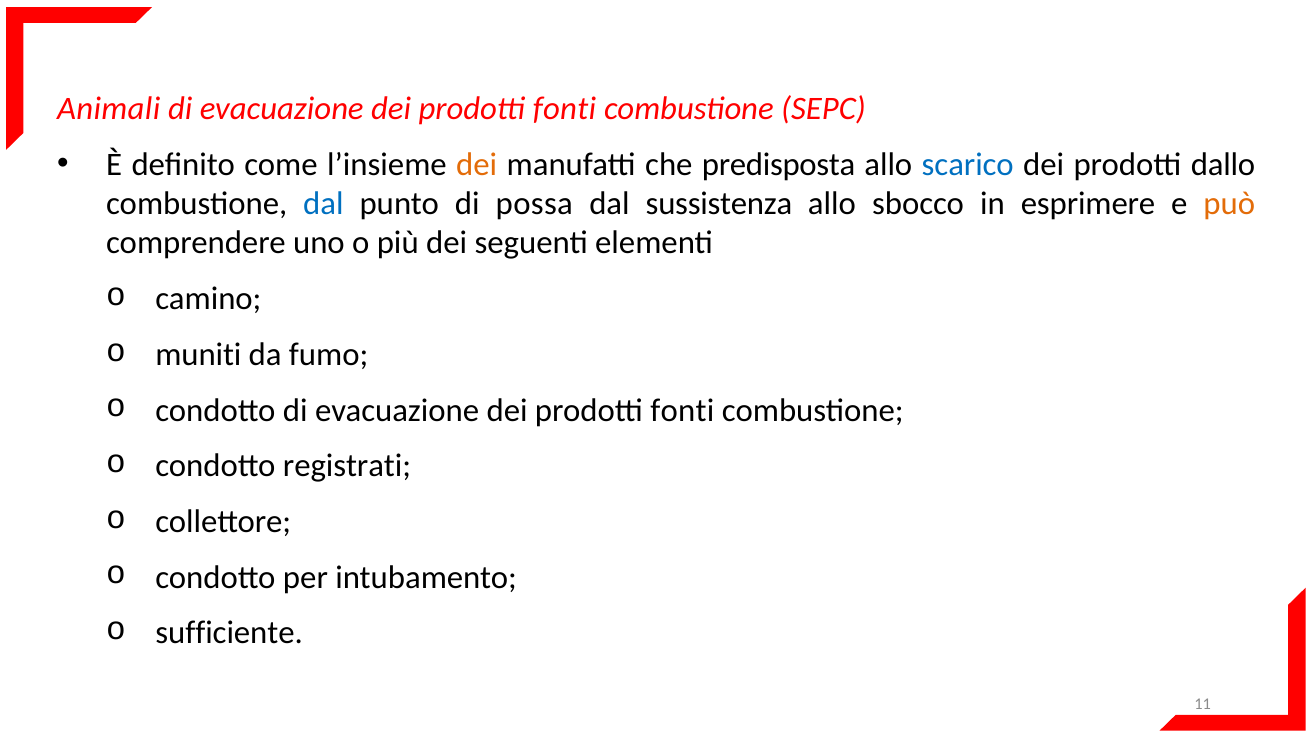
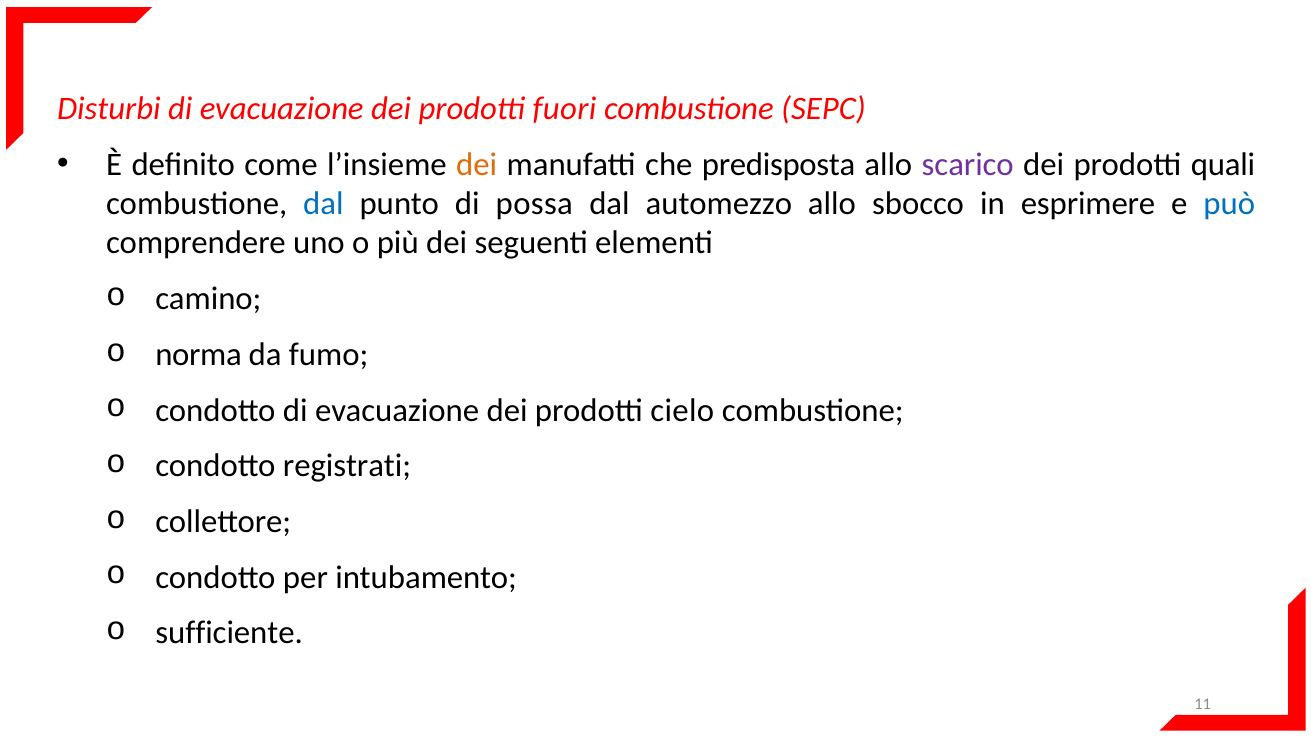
Animali: Animali -> Disturbi (109, 109)
fonti: fonti -> fuori (564, 109)
scarico colour: blue -> purple (968, 165)
dallo: dallo -> quali (1223, 165)
sussistenza: sussistenza -> automezzo (719, 204)
può colour: orange -> blue (1229, 204)
muniti: muniti -> norma (198, 355)
fonti: fonti -> cielo (682, 411)
